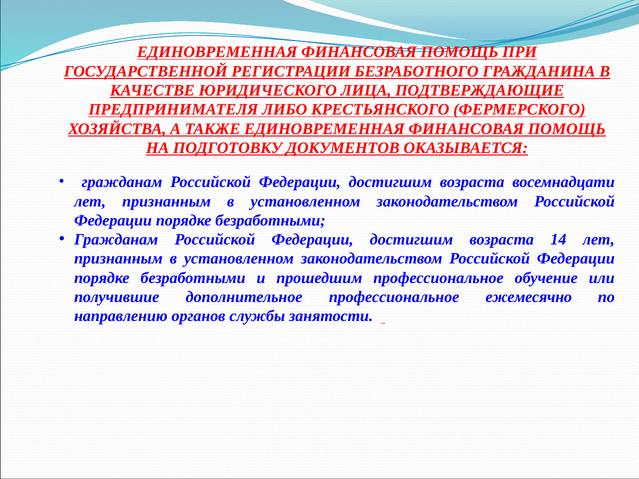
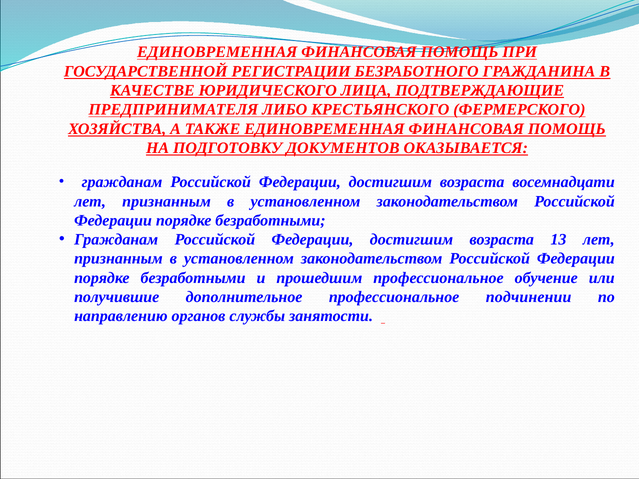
14: 14 -> 13 (558, 240)
ежемесячно: ежемесячно -> подчинении (529, 297)
